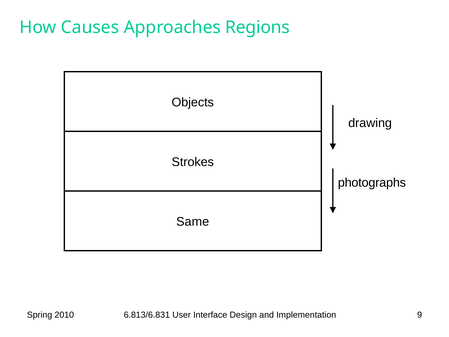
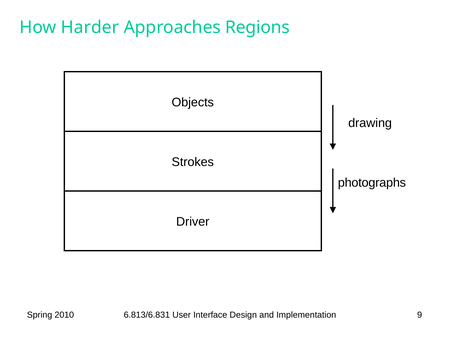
Causes: Causes -> Harder (90, 27)
Same: Same -> Driver (193, 221)
